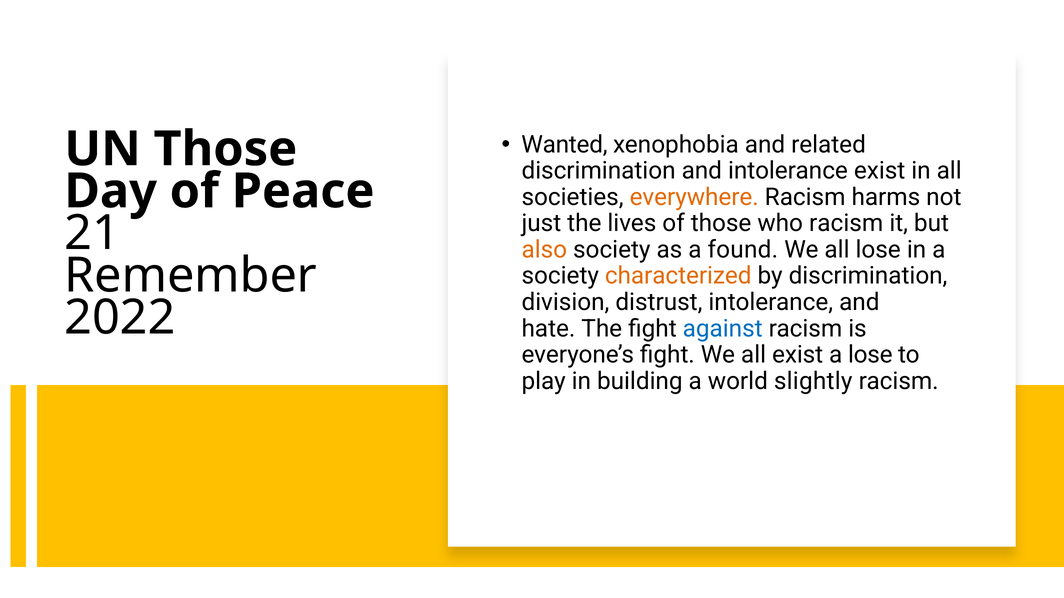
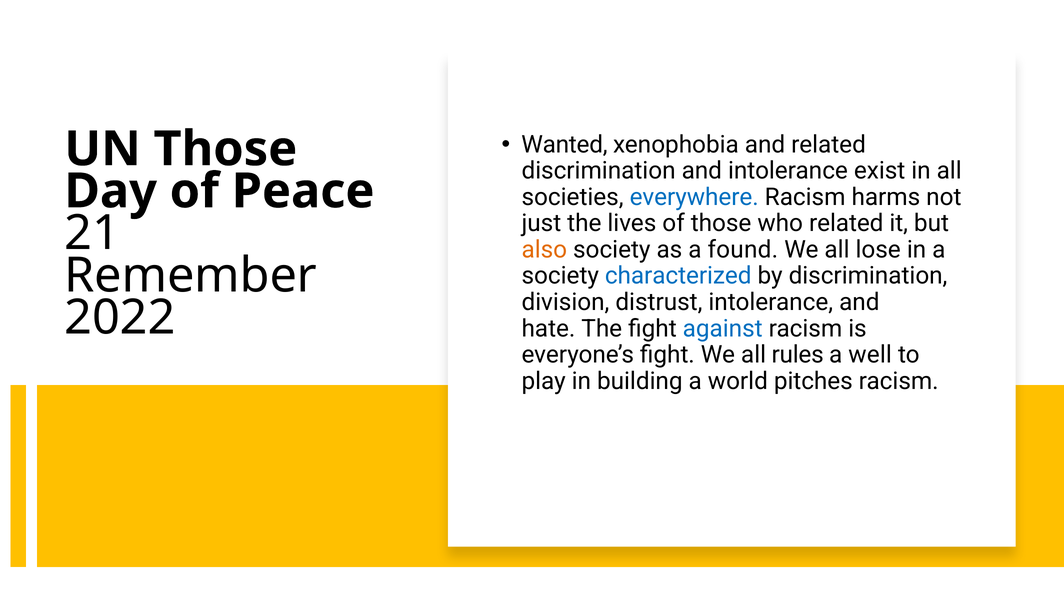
everywhere colour: orange -> blue (694, 197)
who racism: racism -> related (846, 224)
characterized colour: orange -> blue (678, 276)
all exist: exist -> rules (798, 355)
a lose: lose -> well (870, 355)
slightly: slightly -> pitches (813, 381)
